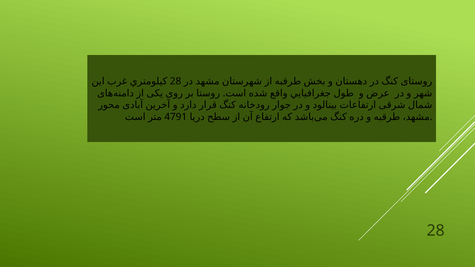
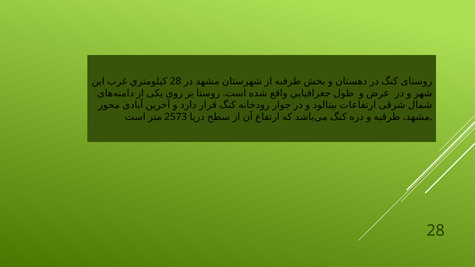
4791: 4791 -> 2573 (176, 117)
